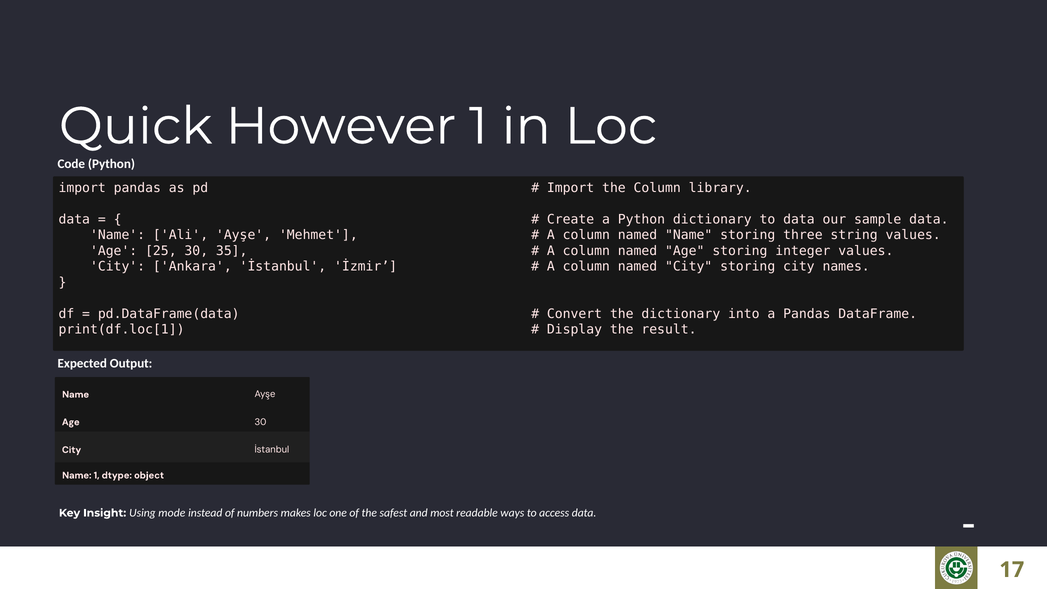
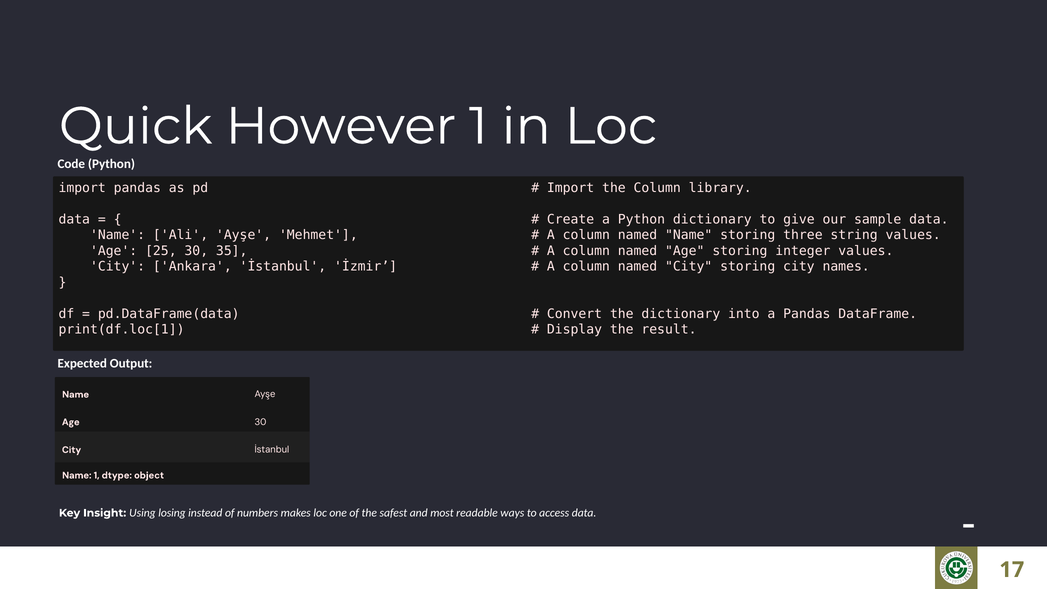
to data: data -> give (799, 219)
mode: mode -> losing (172, 513)
